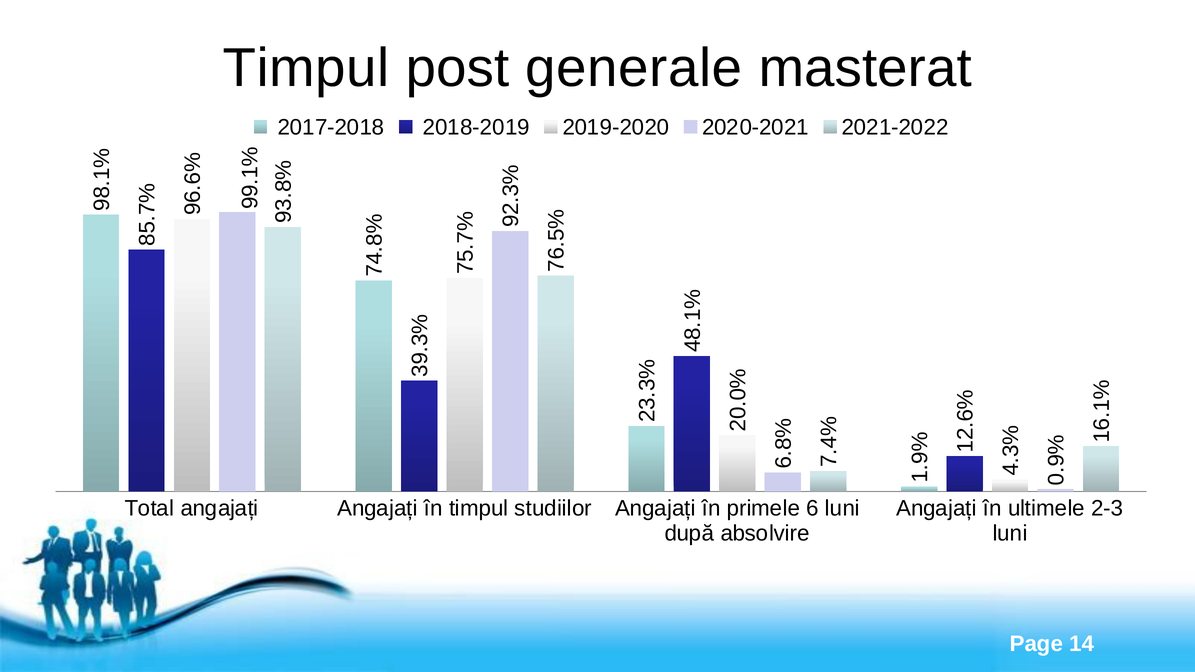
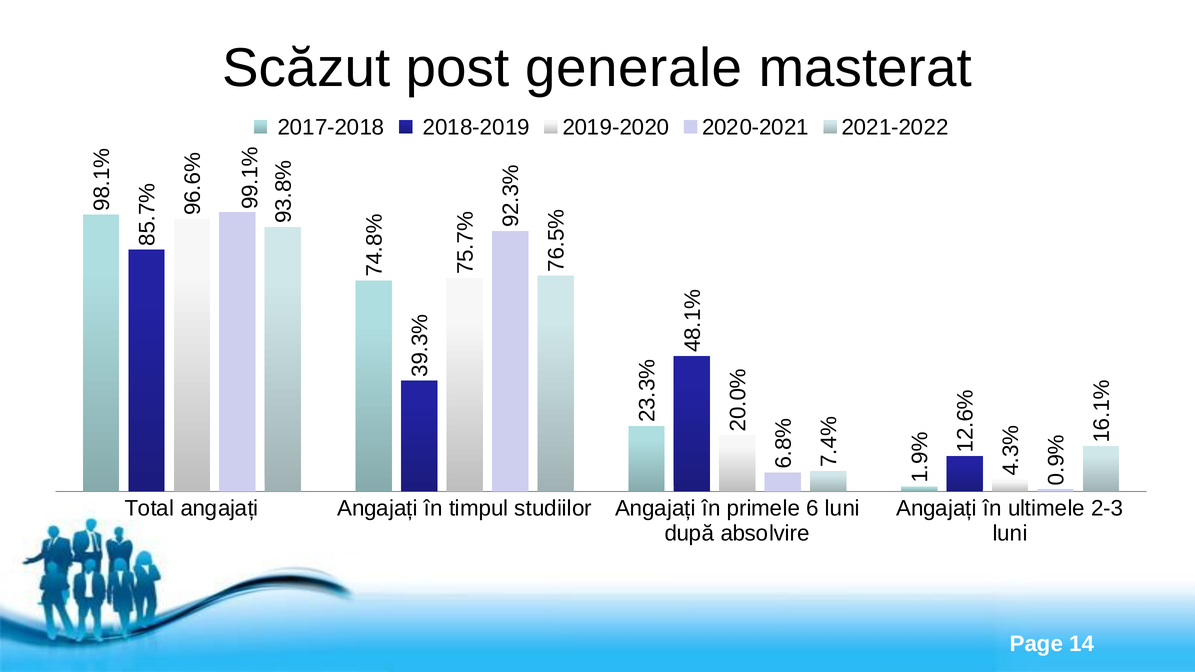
Timpul: Timpul -> Scăzut (306, 68)
